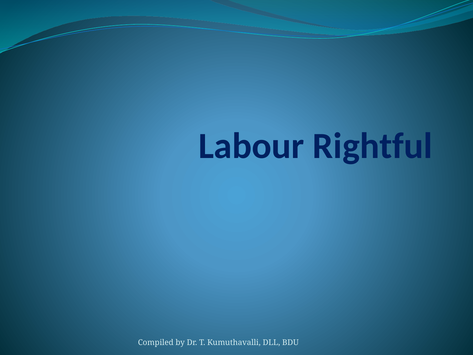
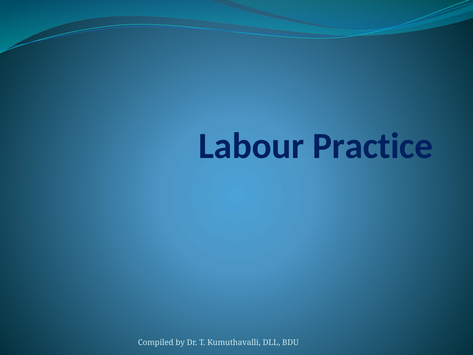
Rightful: Rightful -> Practice (373, 146)
